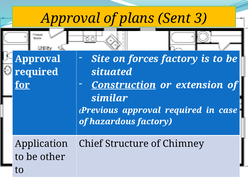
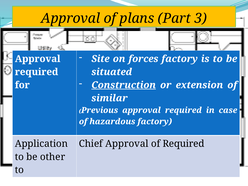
Sent: Sent -> Part (174, 18)
for underline: present -> none (22, 85)
Chief Structure: Structure -> Approval (127, 144)
of Chimney: Chimney -> Required (184, 144)
